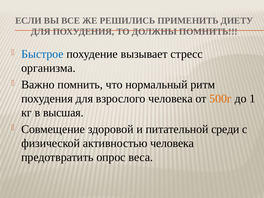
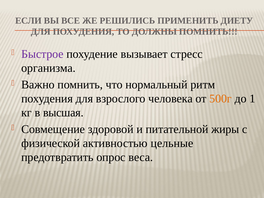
Быстрое colour: blue -> purple (42, 54)
среди: среди -> жиры (225, 129)
активностью человека: человека -> цельные (172, 143)
